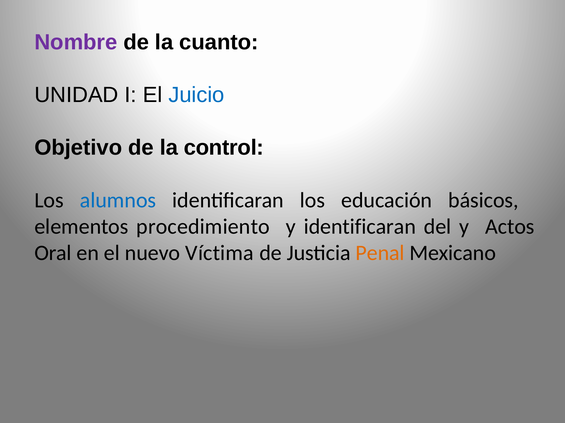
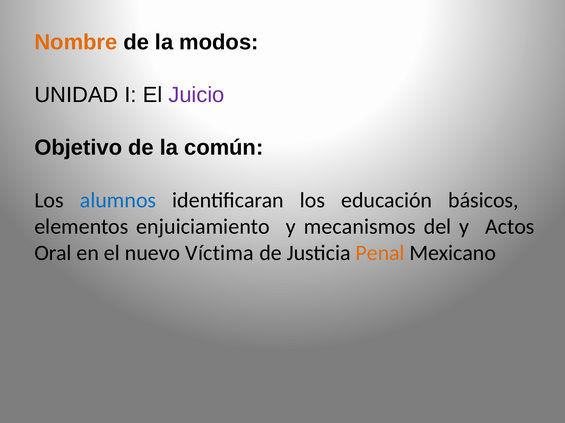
Nombre colour: purple -> orange (76, 42)
cuanto: cuanto -> modos (219, 42)
Juicio colour: blue -> purple (196, 95)
control: control -> común (224, 148)
procedimiento: procedimiento -> enjuiciamiento (203, 227)
y identificaran: identificaran -> mecanismos (360, 227)
